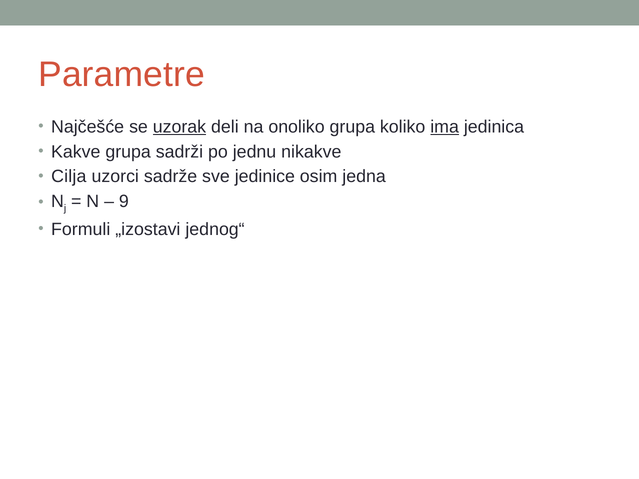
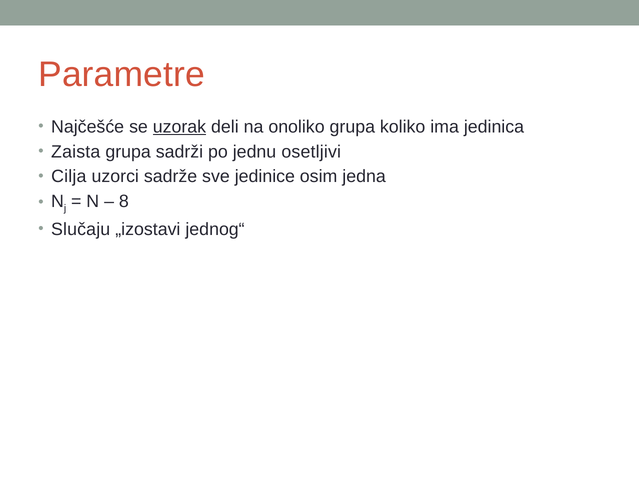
ima underline: present -> none (445, 127)
Kakve: Kakve -> Zaista (76, 152)
nikakve: nikakve -> osetljivi (311, 152)
9: 9 -> 8 (124, 202)
Formuli: Formuli -> Slučaju (81, 229)
